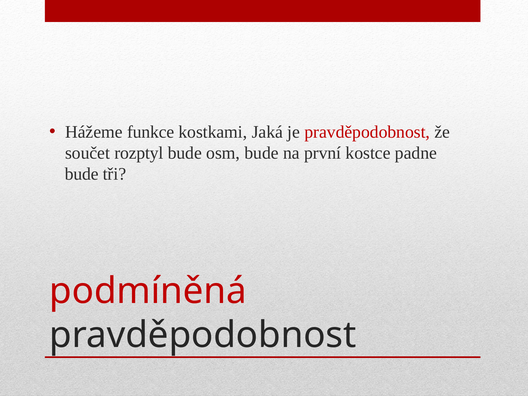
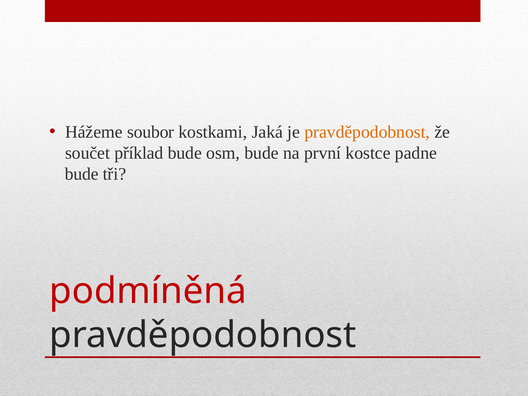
funkce: funkce -> soubor (151, 132)
pravděpodobnost colour: red -> orange (367, 132)
rozptyl: rozptyl -> příklad (139, 153)
